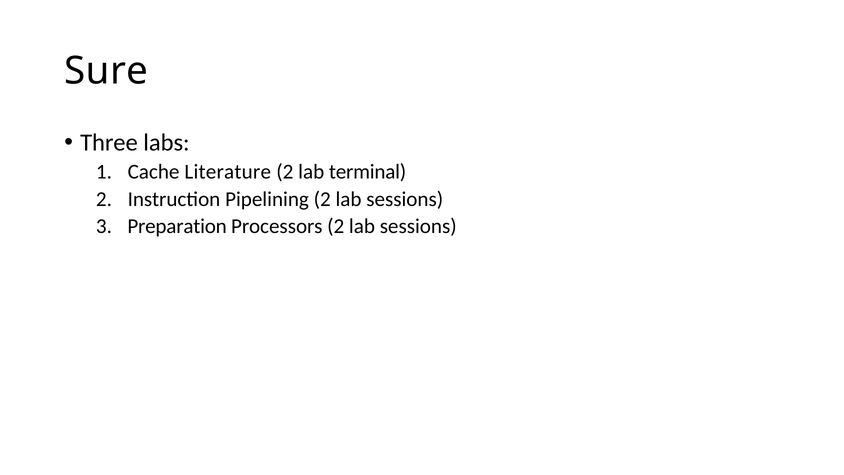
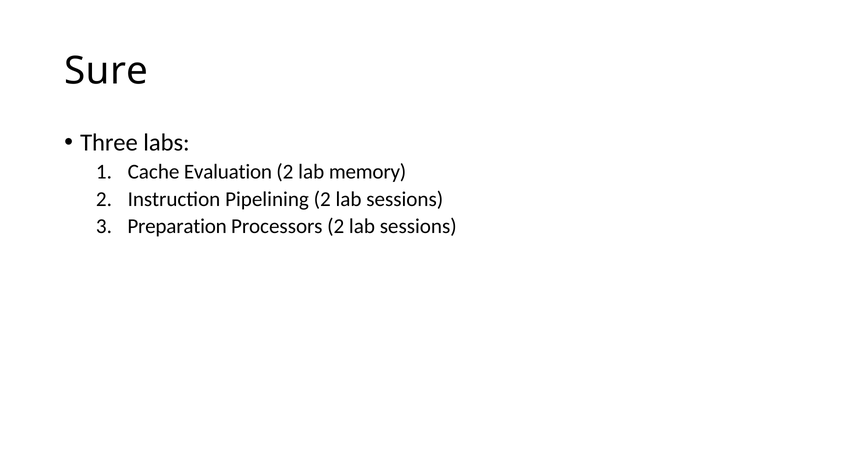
Literature: Literature -> Evaluation (228, 172)
terminal: terminal -> memory (368, 172)
